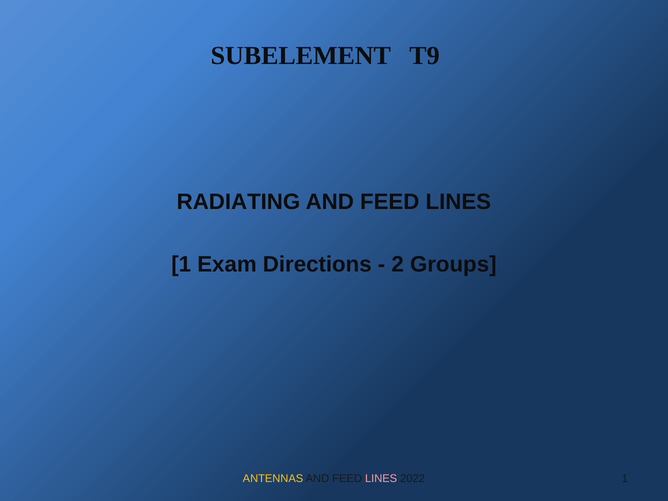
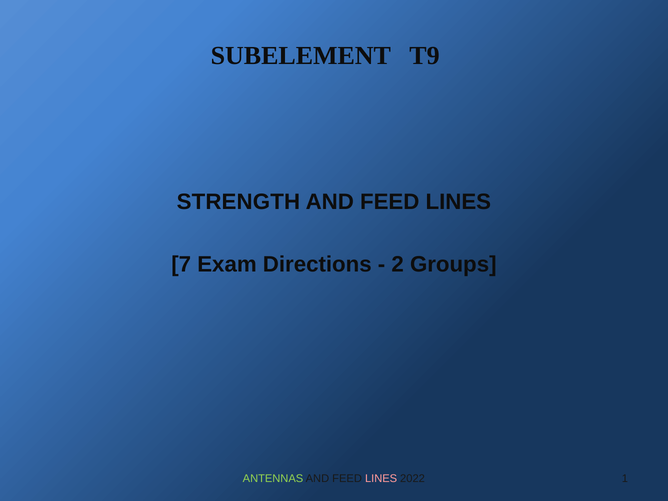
RADIATING: RADIATING -> STRENGTH (238, 202)
1: 1 -> 7 (181, 264)
ANTENNAS colour: yellow -> light green (273, 478)
